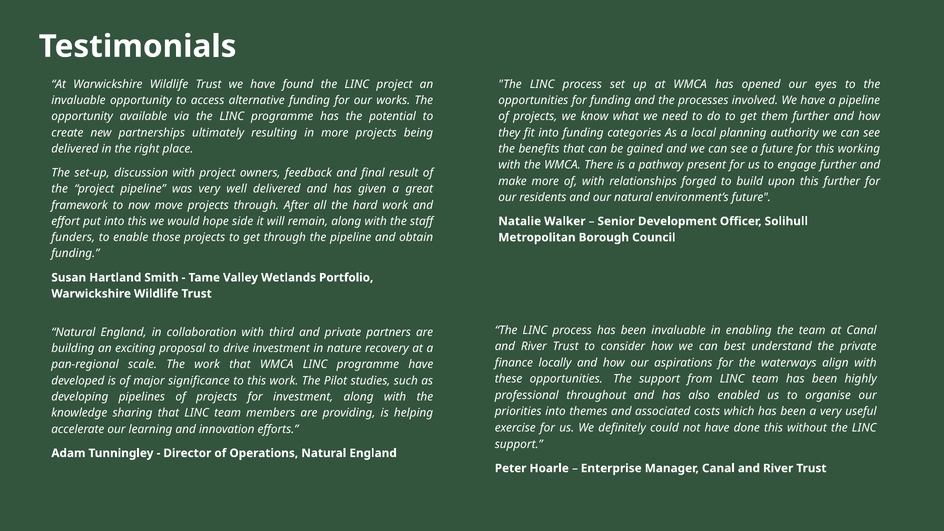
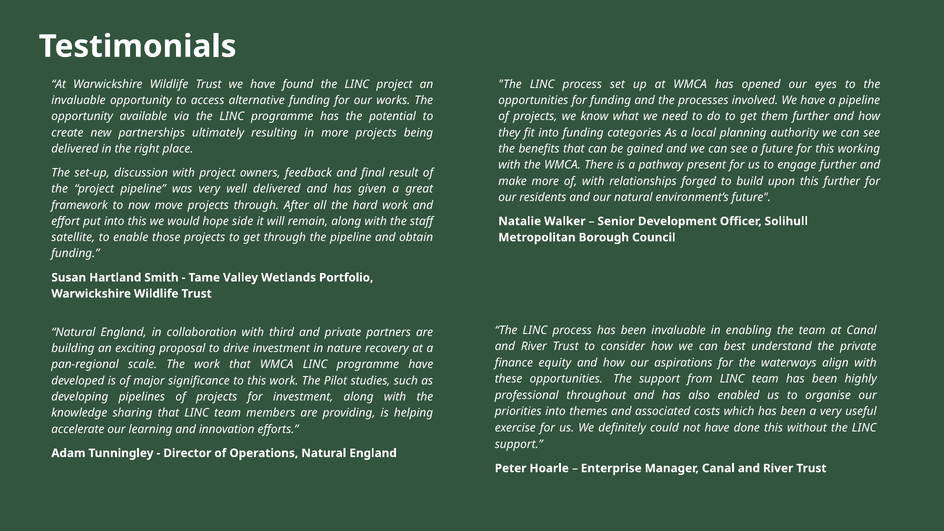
funders: funders -> satellite (73, 237)
locally: locally -> equity (555, 363)
